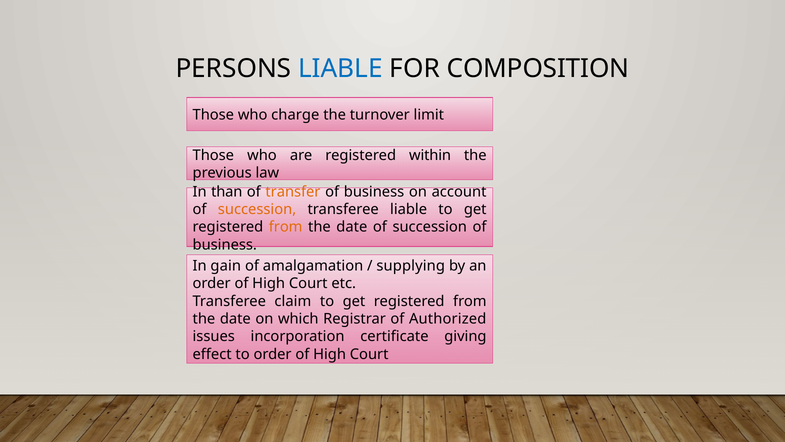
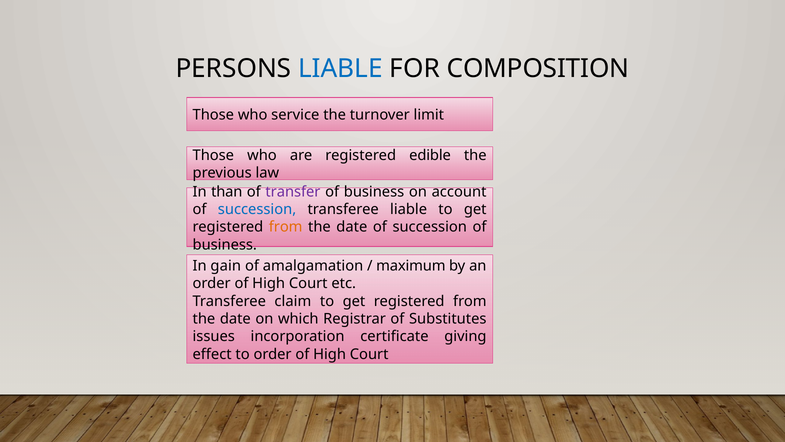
charge: charge -> service (295, 115)
within: within -> edible (430, 155)
transfer colour: orange -> purple (293, 192)
succession colour: orange -> blue (257, 209)
supplying: supplying -> maximum (411, 266)
Authorized: Authorized -> Substitutes (448, 319)
